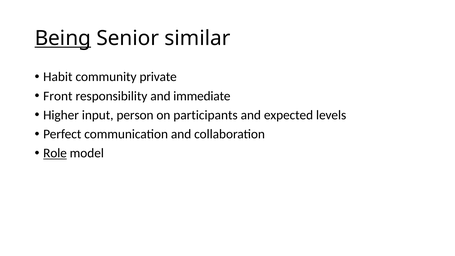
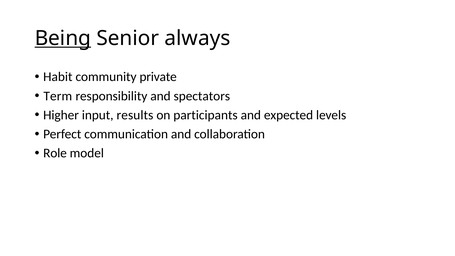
similar: similar -> always (197, 38)
Front: Front -> Term (58, 96)
immediate: immediate -> spectators (202, 96)
person: person -> results (135, 115)
Role underline: present -> none (55, 153)
